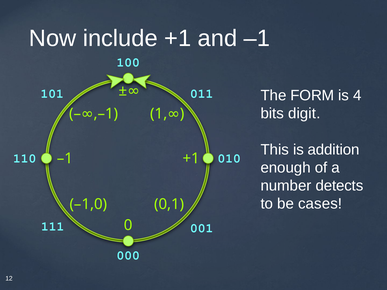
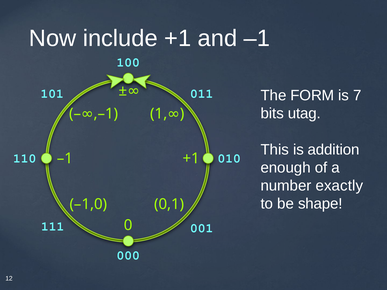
4: 4 -> 7 (357, 96)
digit: digit -> utag (304, 114)
detects: detects -> exactly (339, 186)
cases: cases -> shape (320, 204)
